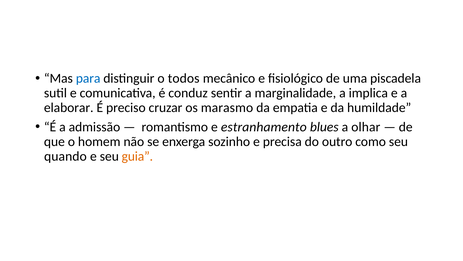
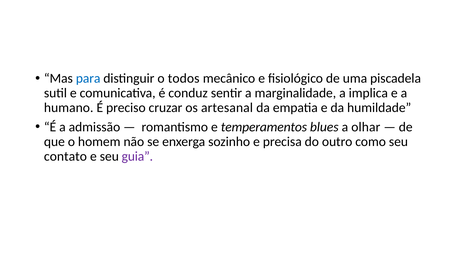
elaborar: elaborar -> humano (69, 107)
marasmo: marasmo -> artesanal (227, 107)
estranhamento: estranhamento -> temperamentos (264, 127)
quando: quando -> contato (65, 156)
guia colour: orange -> purple (137, 156)
